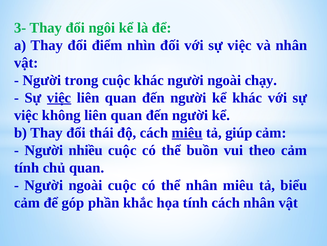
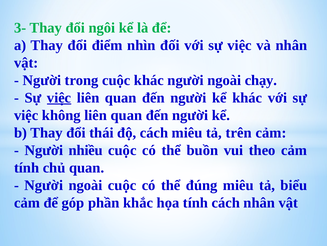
miêu underline: present -> none (187, 132)
giúp: giúp -> trên (239, 132)
thể nhân: nhân -> đúng (202, 185)
